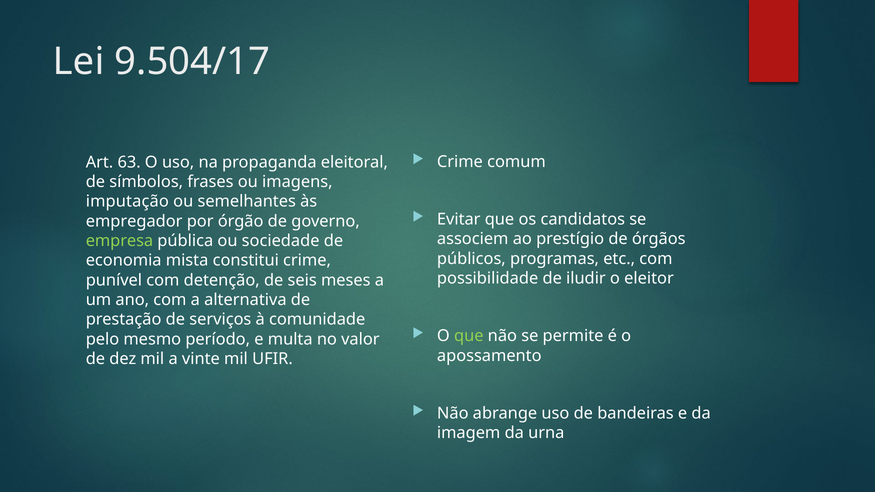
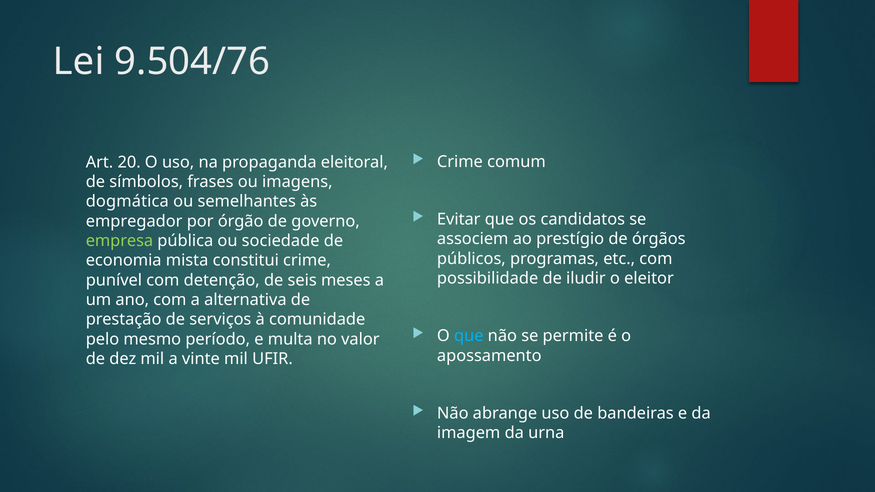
9.504/17: 9.504/17 -> 9.504/76 (192, 61)
63: 63 -> 20 (129, 162)
imputação: imputação -> dogmática (127, 202)
que colour: light green -> light blue (469, 336)
